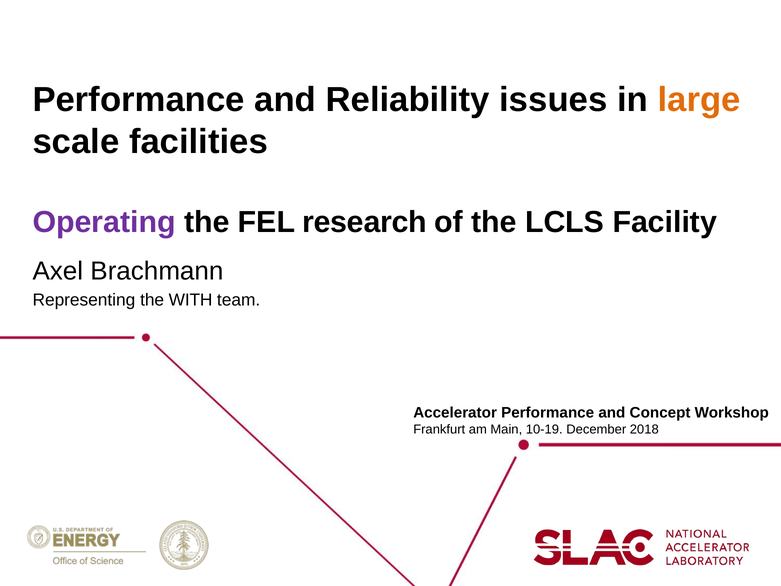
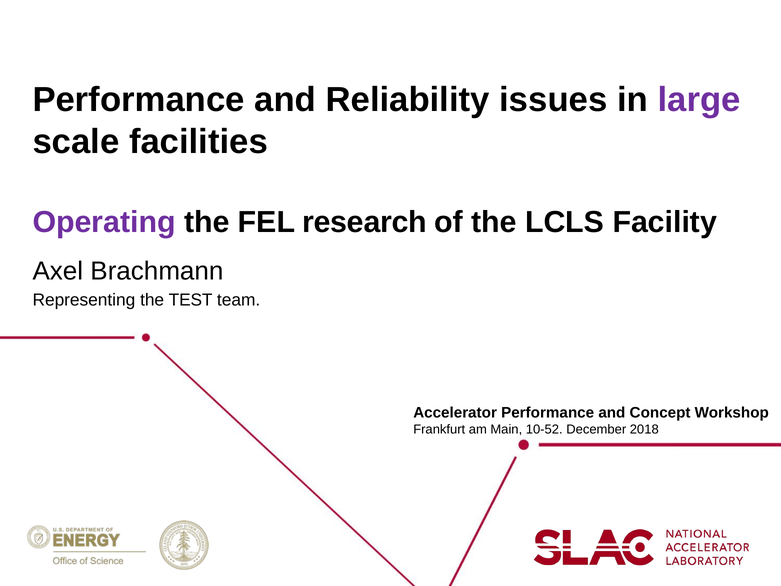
large colour: orange -> purple (699, 100)
WITH: WITH -> TEST (191, 300)
10-19: 10-19 -> 10-52 (544, 429)
